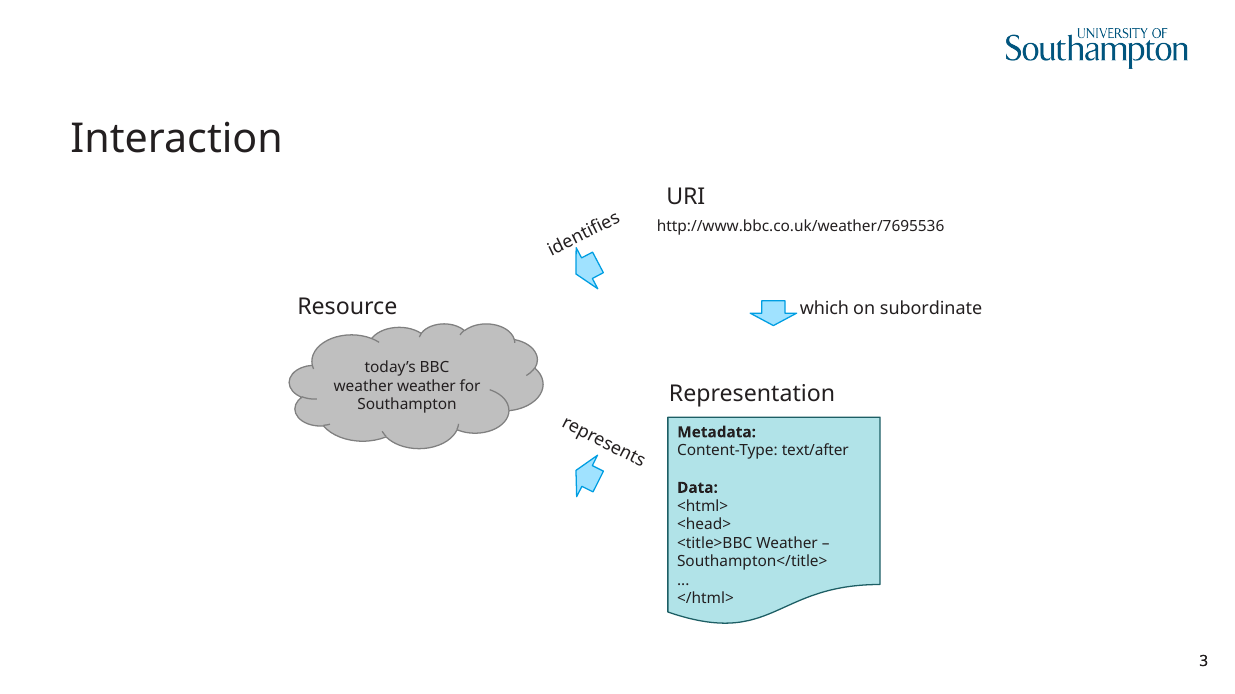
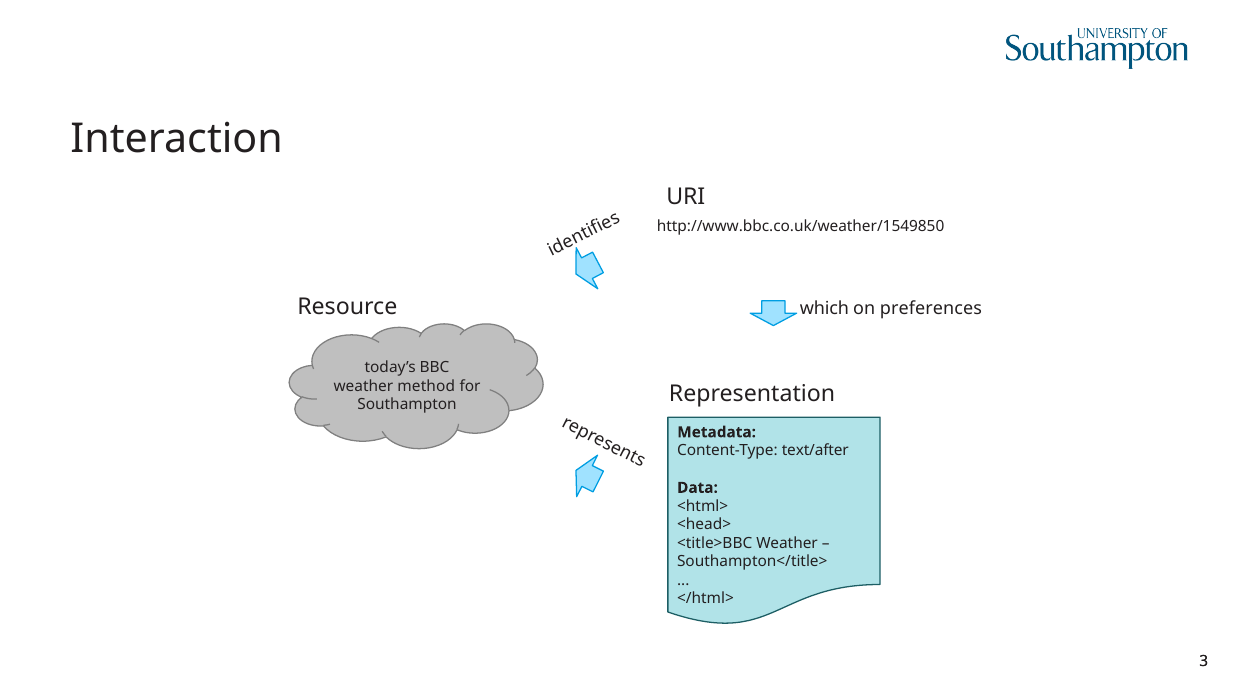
http://www.bbc.co.uk/weather/7695536: http://www.bbc.co.uk/weather/7695536 -> http://www.bbc.co.uk/weather/1549850 (801, 227)
subordinate: subordinate -> preferences (931, 309)
weather weather: weather -> method (426, 387)
